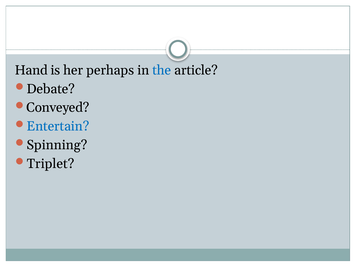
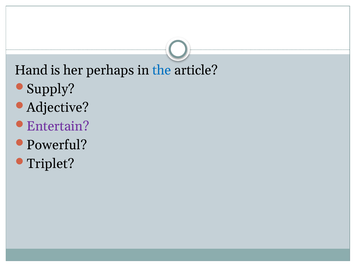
Debate: Debate -> Supply (51, 89)
Conveyed: Conveyed -> Adjective (58, 108)
Entertain colour: blue -> purple (58, 126)
Spinning: Spinning -> Powerful (57, 145)
